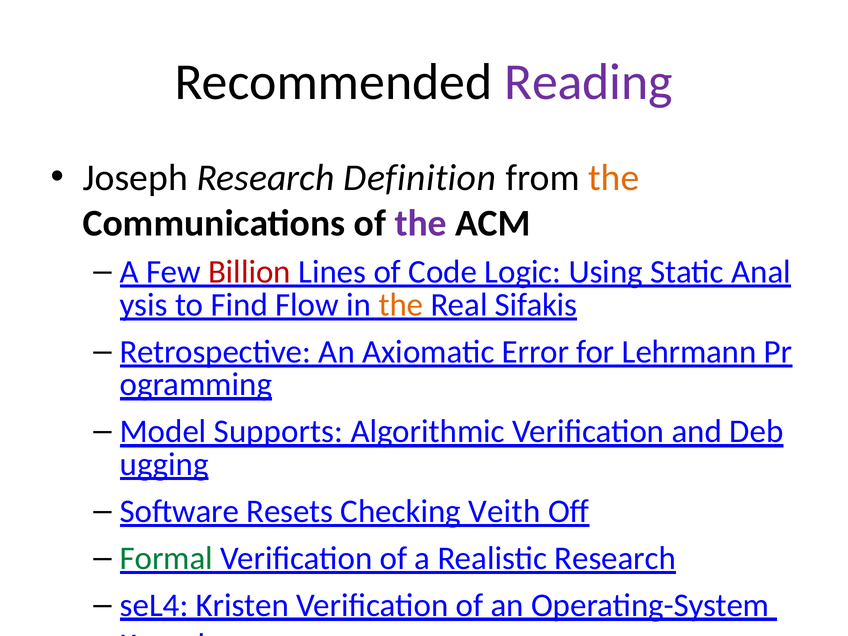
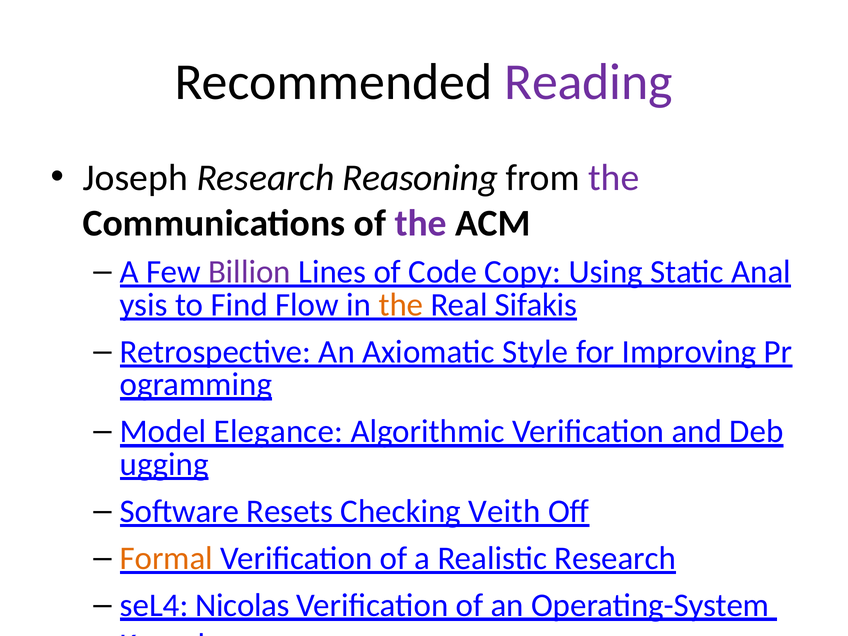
Definition: Definition -> Reasoning (420, 178)
the colour: orange -> purple (614, 178)
Billion colour: red -> purple (249, 272)
Logic: Logic -> Copy (523, 272)
Error: Error -> Style (535, 352)
Lehrmann: Lehrmann -> Improving (689, 352)
Supports: Supports -> Elegance (278, 431)
Formal colour: green -> orange (166, 558)
Kristen: Kristen -> Nicolas (242, 605)
